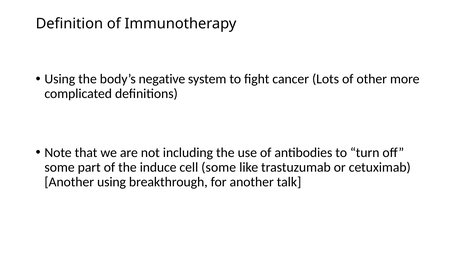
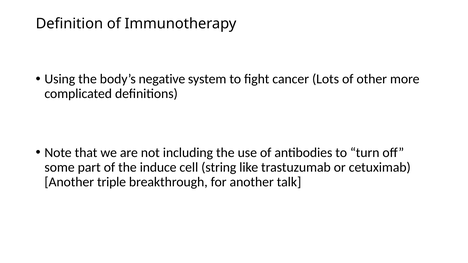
cell some: some -> string (219, 167)
Another using: using -> triple (112, 182)
